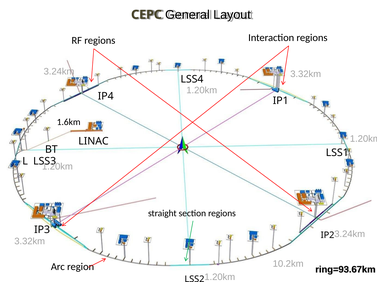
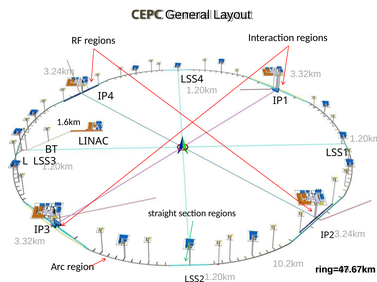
ring=93.67km: ring=93.67km -> ring=47.67km (345, 270)
